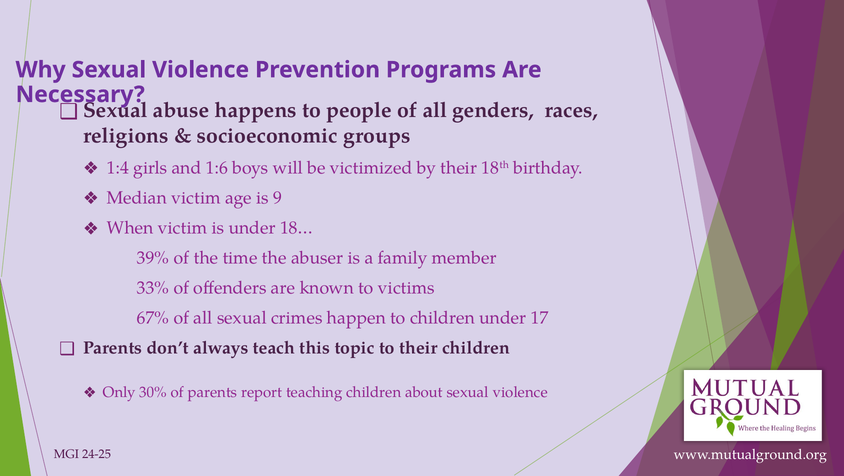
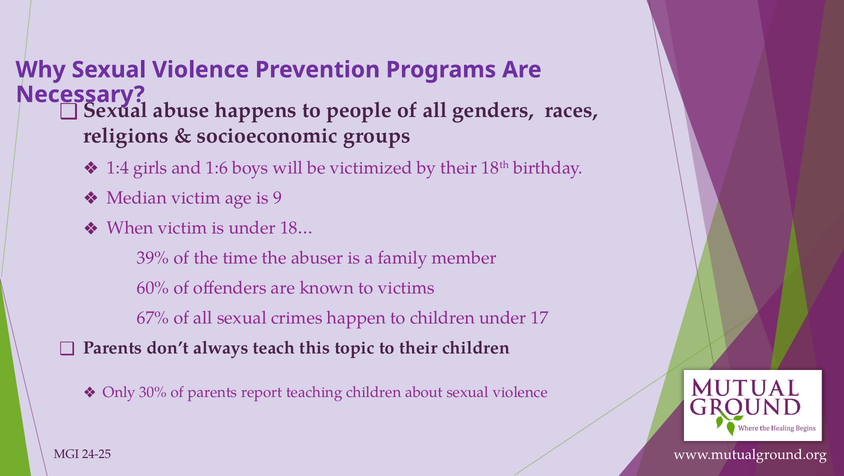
33%: 33% -> 60% (153, 288)
